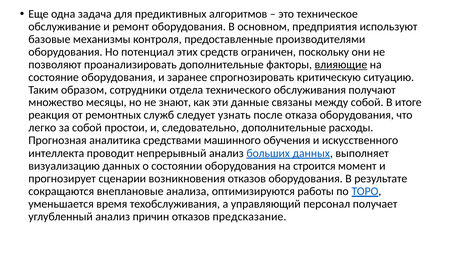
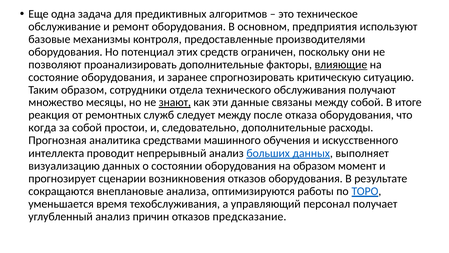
знают underline: none -> present (175, 102)
следует узнать: узнать -> между (234, 115)
легко: легко -> когда (42, 128)
на строится: строится -> образом (314, 166)
